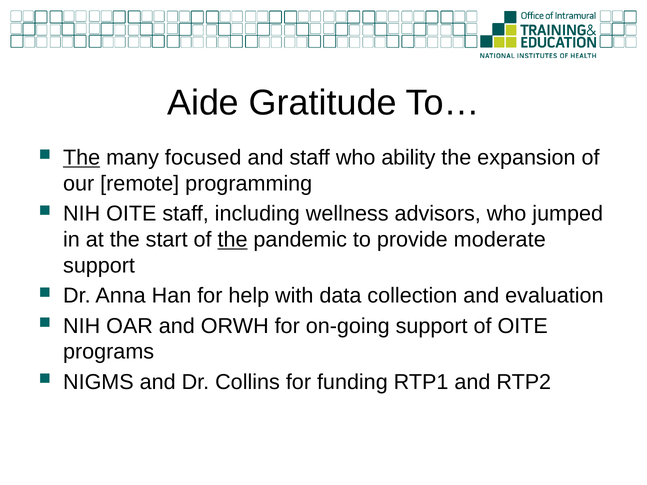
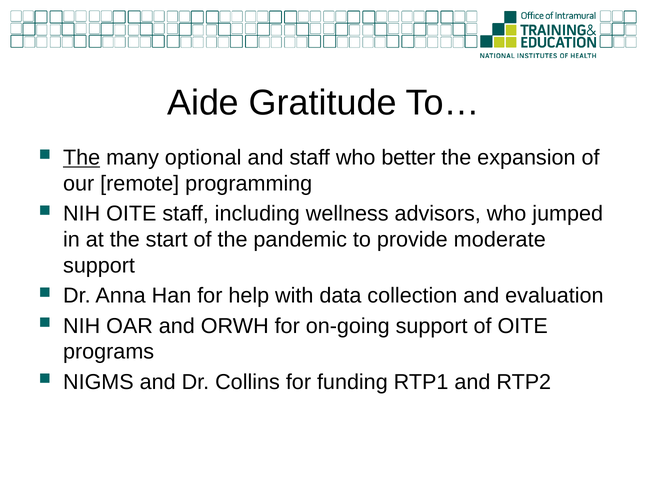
focused: focused -> optional (203, 158)
ability: ability -> better (408, 158)
the underline: present -> none (233, 240)
